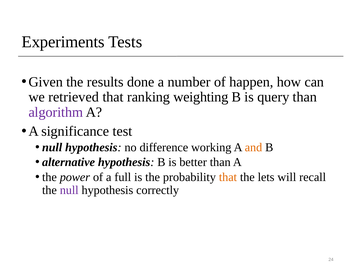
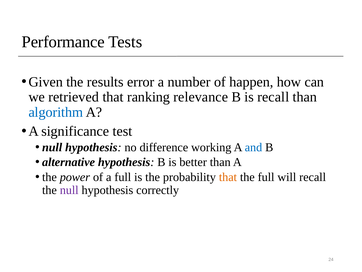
Experiments: Experiments -> Performance (63, 42)
done: done -> error (141, 82)
weighting: weighting -> relevance (201, 97)
is query: query -> recall (273, 97)
algorithm colour: purple -> blue (56, 112)
and colour: orange -> blue (253, 147)
the lets: lets -> full (266, 177)
